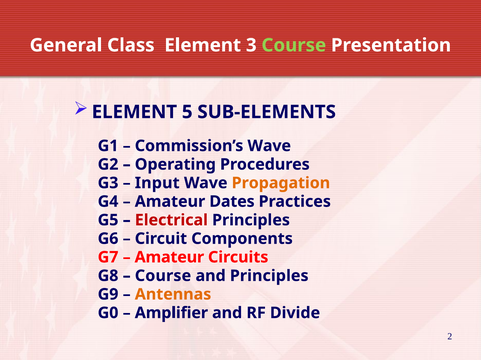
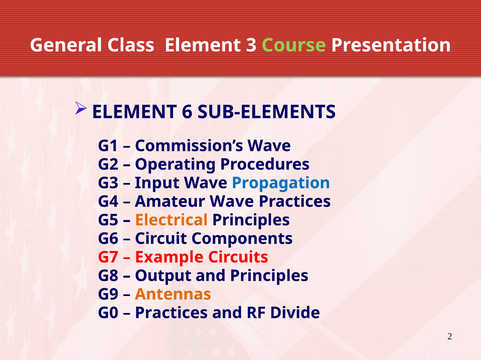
5: 5 -> 6 (187, 112)
Propagation colour: orange -> blue (281, 183)
Amateur Dates: Dates -> Wave (232, 202)
Electrical colour: red -> orange (171, 221)
Amateur: Amateur -> Example (169, 258)
Course: Course -> Output (163, 276)
Amplifier: Amplifier -> Practices (171, 313)
